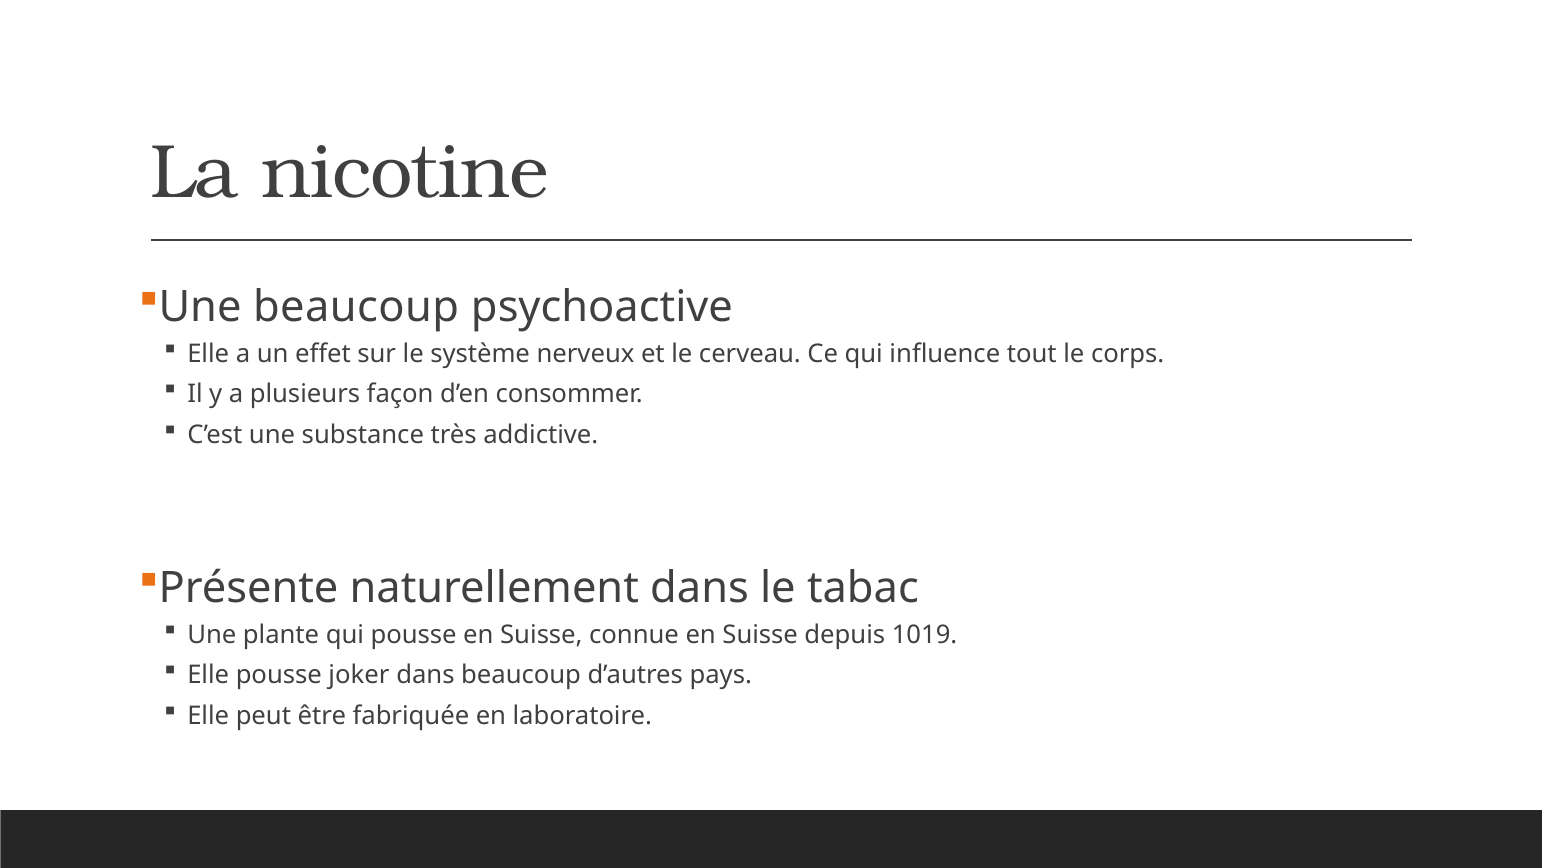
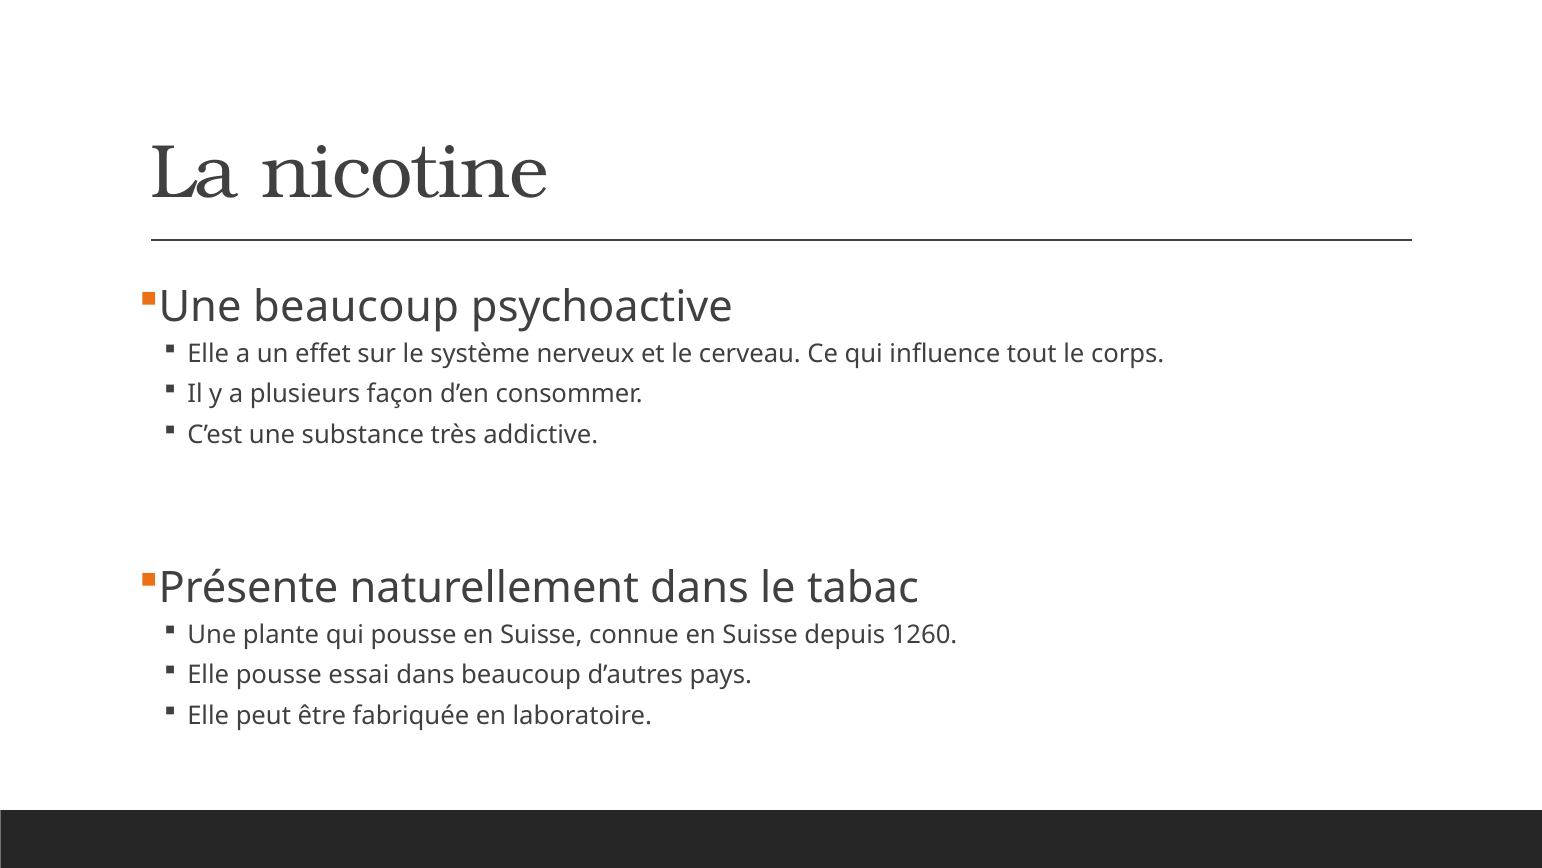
1019: 1019 -> 1260 (925, 634)
joker: joker -> essai (359, 675)
